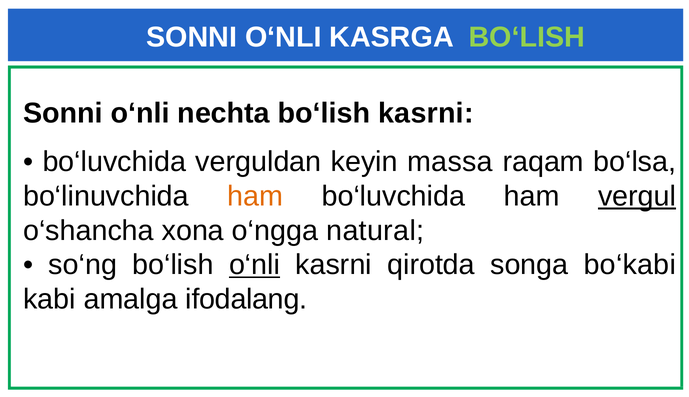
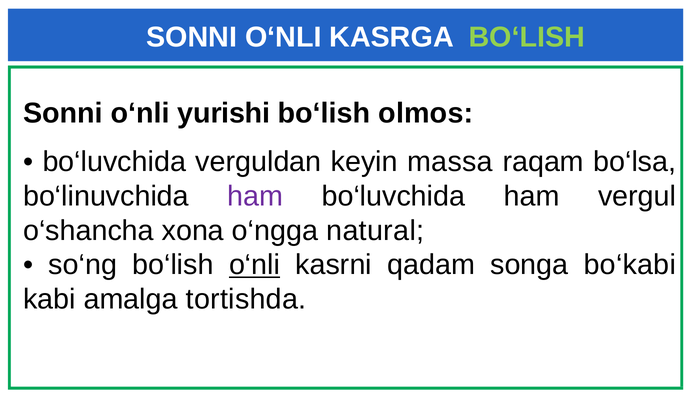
nechta: nechta -> yurishi (224, 113)
bo‘lish kasrni: kasrni -> olmos (426, 113)
ham colour: orange -> purple (255, 196)
vergul underline: present -> none (637, 196)
qirotda: qirotda -> qadam (431, 265)
ifodalang: ifodalang -> tortishda (246, 299)
